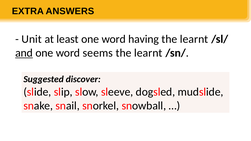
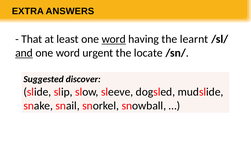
Unit: Unit -> That (32, 39)
word underline: none -> present (114, 39)
seems: seems -> urgent (98, 53)
learnt: learnt -> locate (148, 53)
